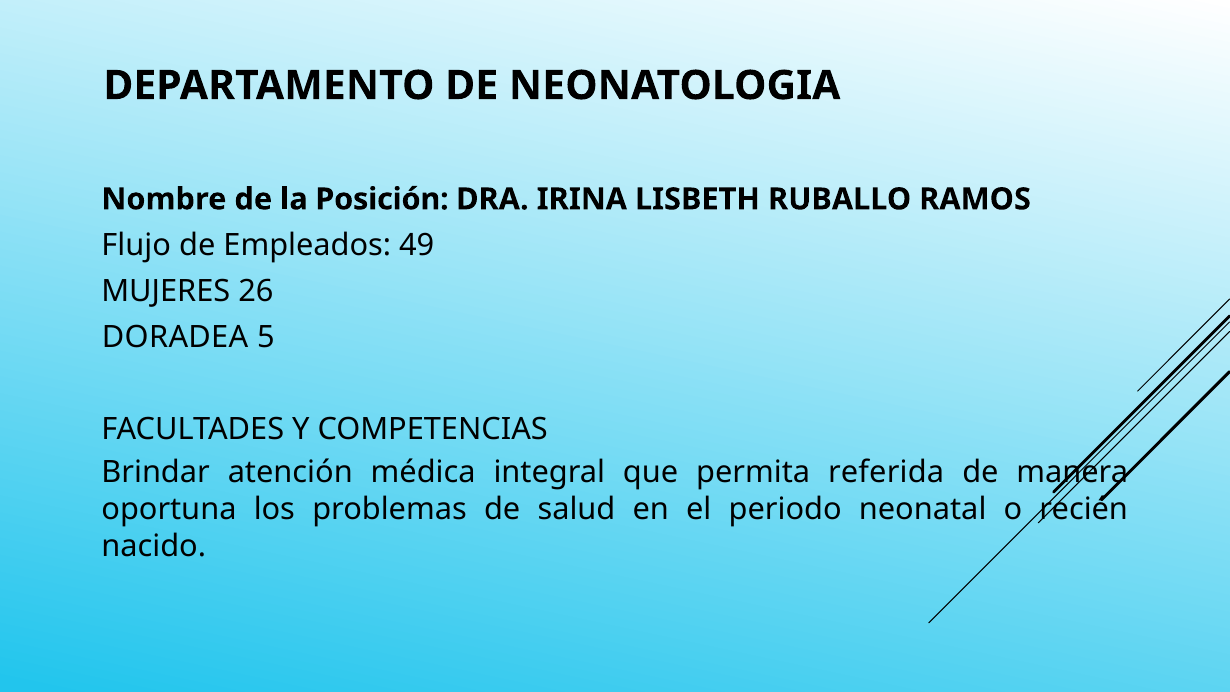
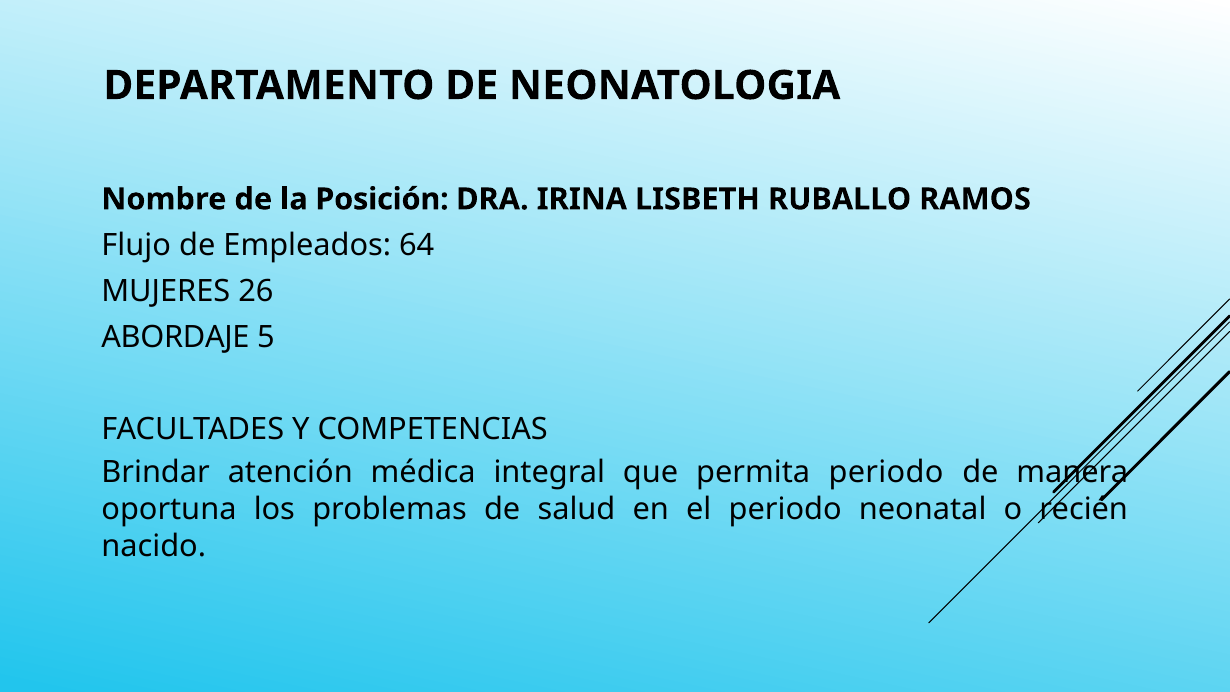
49: 49 -> 64 (417, 245)
DORADEA: DORADEA -> ABORDAJE (175, 337)
permita referida: referida -> periodo (886, 472)
